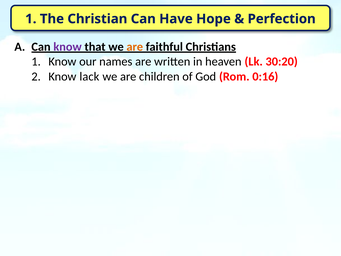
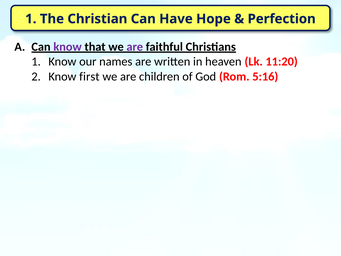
are colour: orange -> purple (135, 47)
30:20: 30:20 -> 11:20 (282, 62)
lack: lack -> first (89, 76)
0:16: 0:16 -> 5:16 (265, 76)
